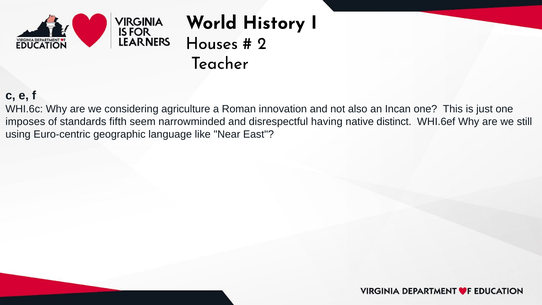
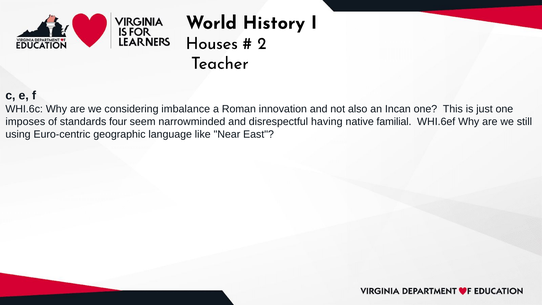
agriculture: agriculture -> imbalance (186, 109)
fifth: fifth -> four (118, 122)
distinct: distinct -> familial (394, 122)
